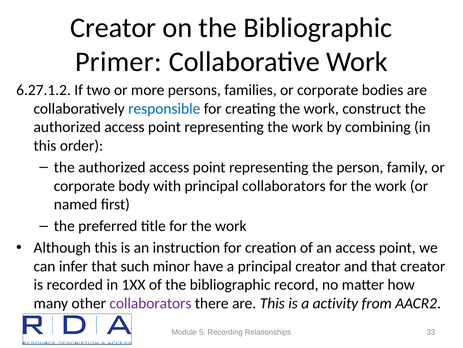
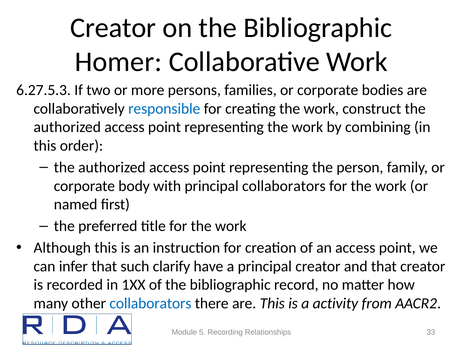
Primer: Primer -> Homer (118, 62)
6.27.1.2: 6.27.1.2 -> 6.27.5.3 (44, 90)
minor: minor -> clarify (171, 266)
collaborators colour: purple -> blue (150, 303)
